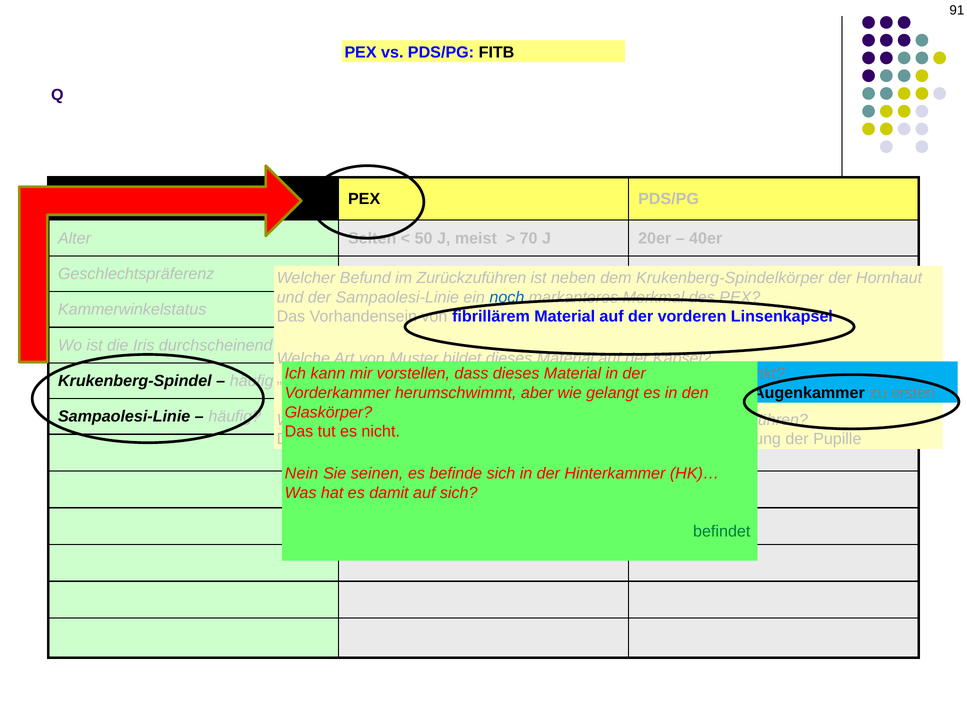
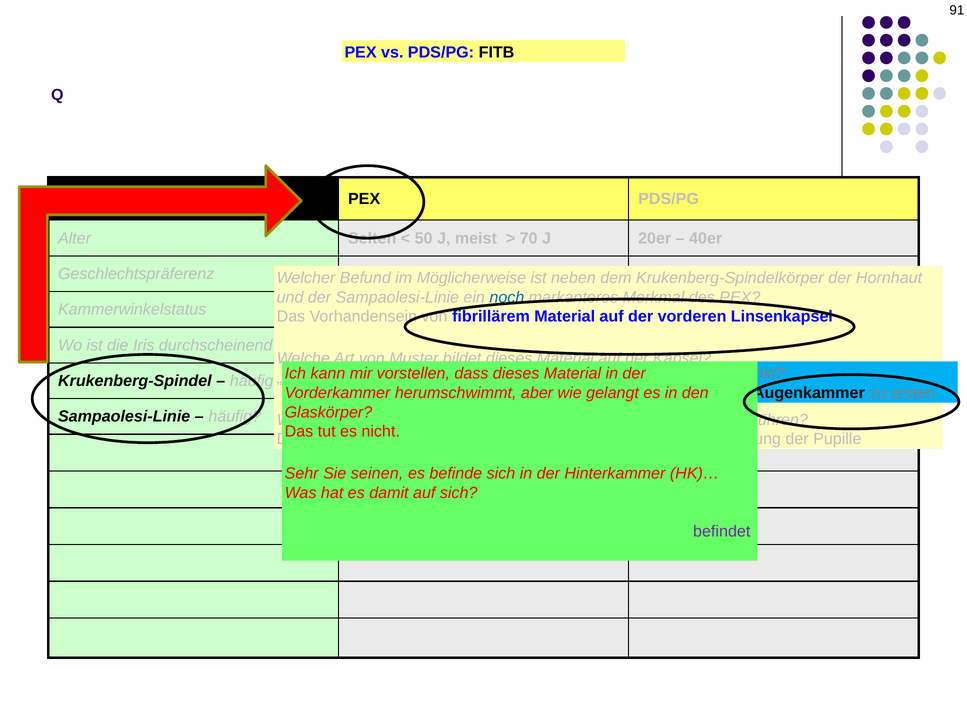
im Zurückzuführen: Zurückzuführen -> Möglicherweise (471, 278)
Nein: Nein -> Sehr (302, 474)
befindet colour: green -> purple (722, 532)
